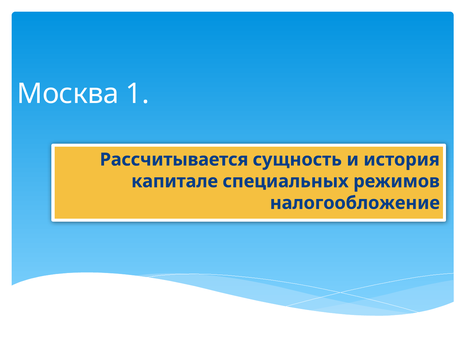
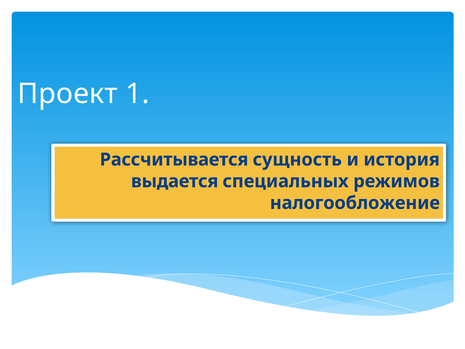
Москва: Москва -> Проект (68, 94)
капитале: капитале -> выдается (175, 181)
